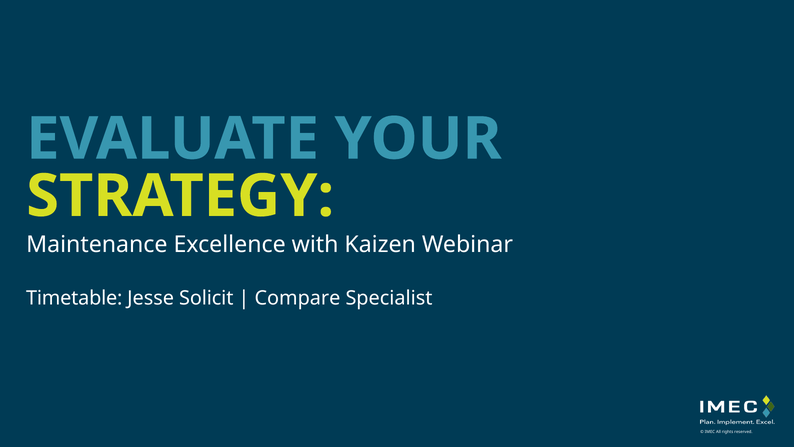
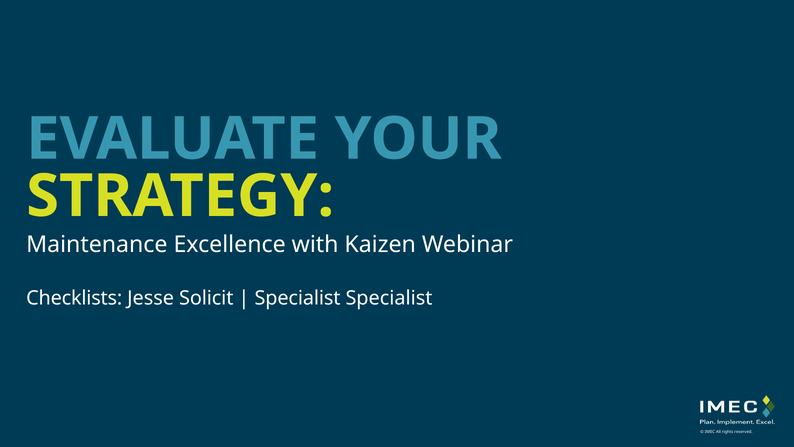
Timetable: Timetable -> Checklists (74, 298)
Compare: Compare -> Specialist (298, 298)
